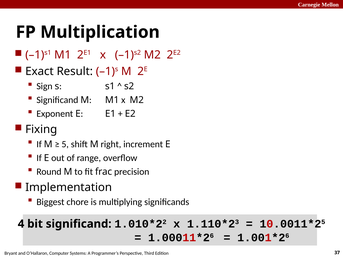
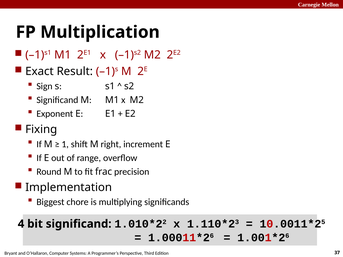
5: 5 -> 1 (65, 144)
